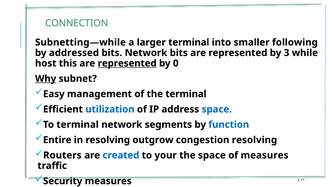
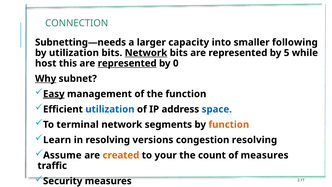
Subnetting—while: Subnetting—while -> Subnetting—needs (81, 42)
larger terminal: terminal -> capacity (189, 42)
by addressed: addressed -> utilization (74, 53)
Network underline: none -> present (146, 53)
3: 3 -> 5 (287, 53)
Easy underline: none -> present (54, 94)
the terminal: terminal -> function (186, 94)
function colour: blue -> orange (229, 124)
Entire: Entire -> Learn (57, 140)
outgrow: outgrow -> versions (153, 140)
Routers: Routers -> Assume (62, 155)
created colour: blue -> orange (121, 155)
the space: space -> count (212, 155)
